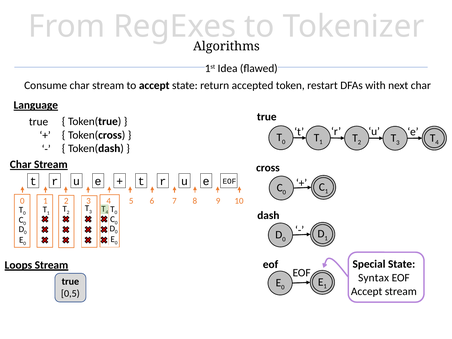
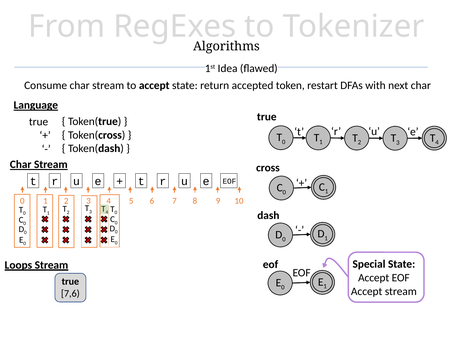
Syntax: Syntax -> Accept (374, 278)
0,5: 0,5 -> 7,6 (70, 293)
